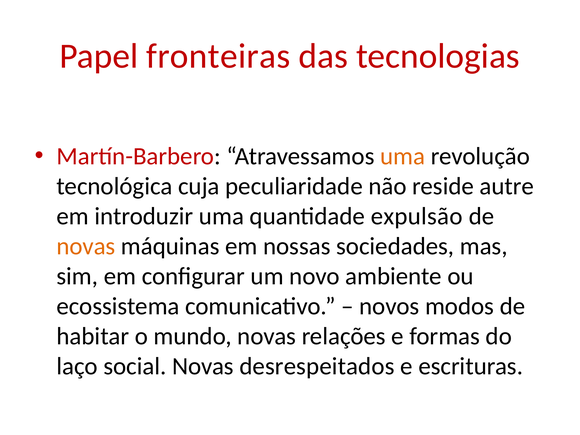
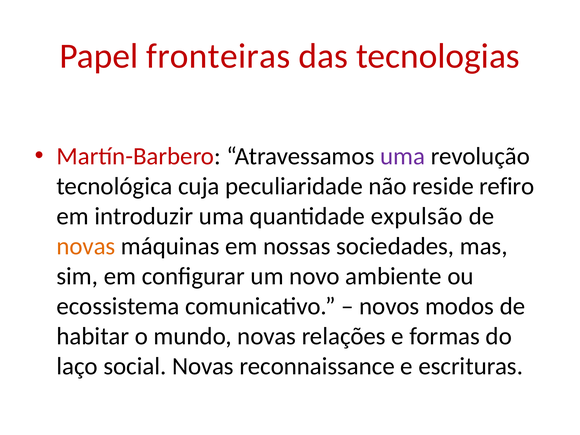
uma colour: orange -> purple (403, 156)
autre: autre -> refiro (507, 186)
desrespeitados: desrespeitados -> reconnaissance (317, 366)
